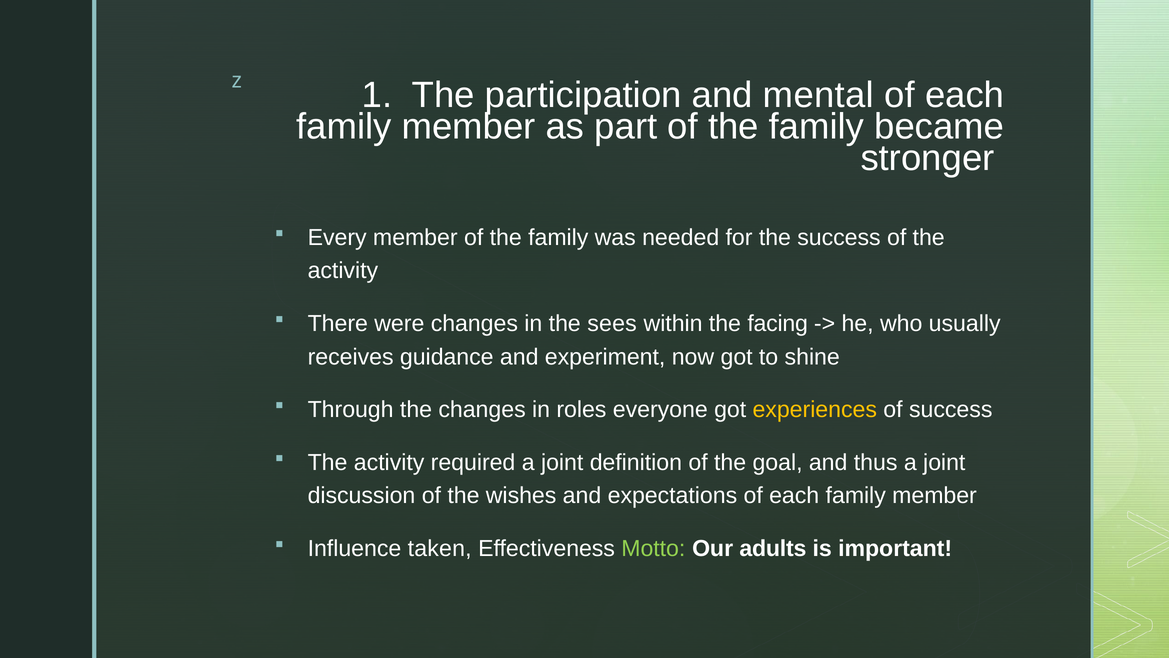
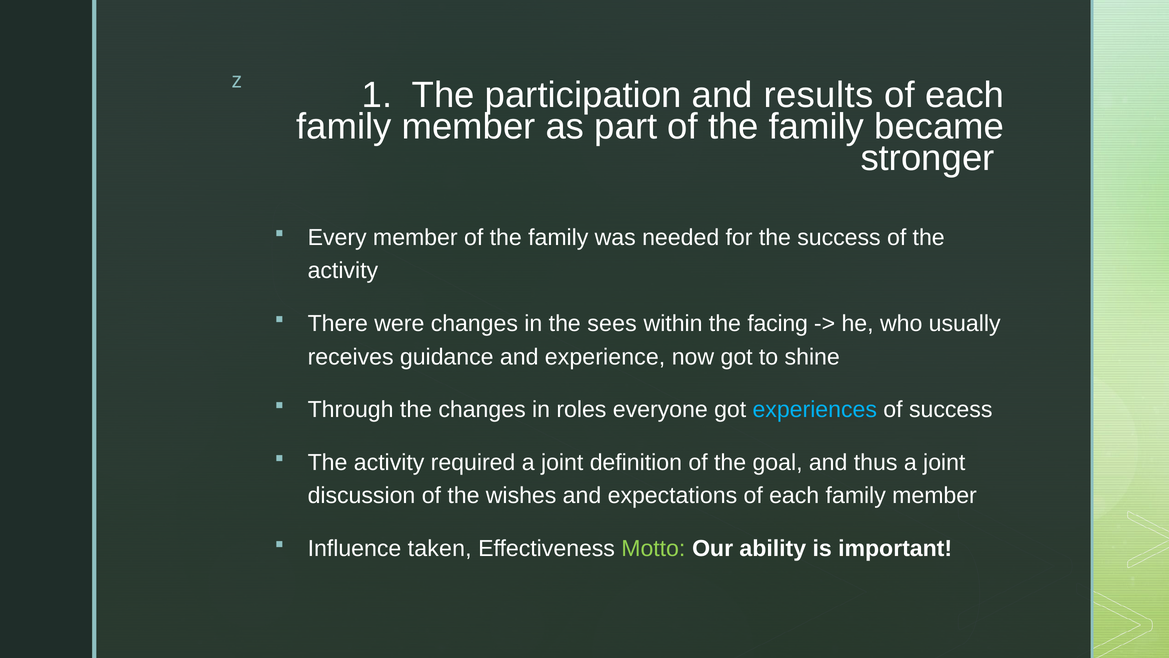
mental: mental -> results (818, 95)
experiment: experiment -> experience (605, 357)
experiences colour: yellow -> light blue (815, 409)
adults: adults -> ability (773, 548)
